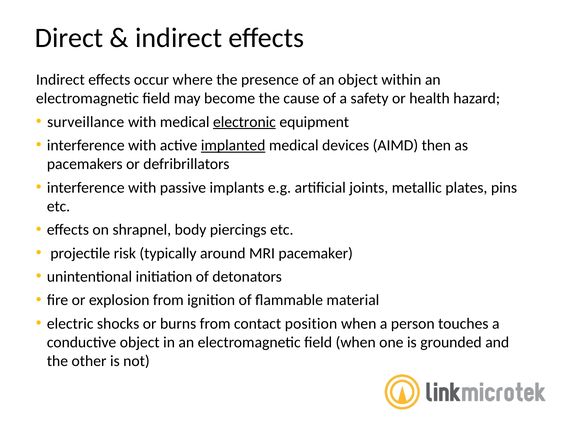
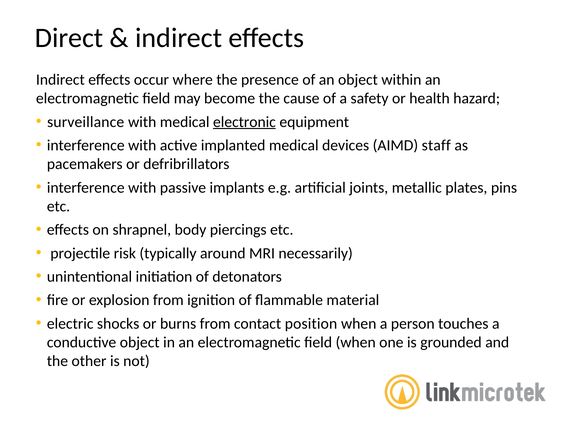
implanted underline: present -> none (233, 145)
then: then -> staff (436, 145)
pacemaker: pacemaker -> necessarily (316, 253)
